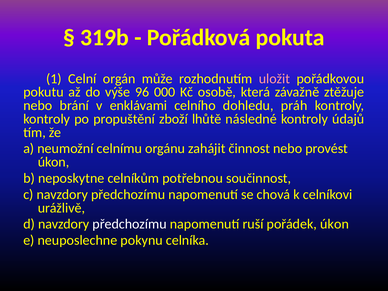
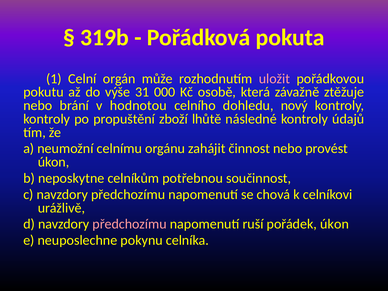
96: 96 -> 31 (142, 92)
enklávami: enklávami -> hodnotou (138, 106)
práh: práh -> nový (294, 106)
předchozímu colour: white -> pink (130, 224)
